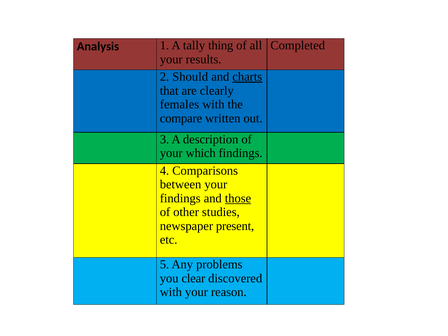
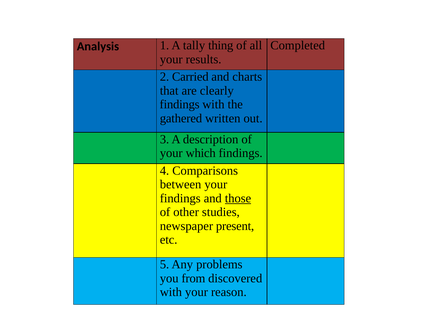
Should: Should -> Carried (190, 77)
charts underline: present -> none (247, 77)
females: females -> findings (180, 104)
compare: compare -> gathered (181, 118)
clear: clear -> from (193, 278)
